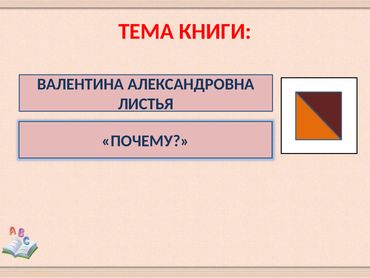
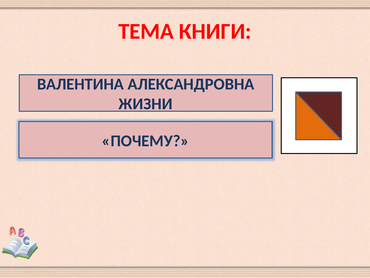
ЛИСТЬЯ: ЛИСТЬЯ -> ЖИЗНИ (146, 104)
